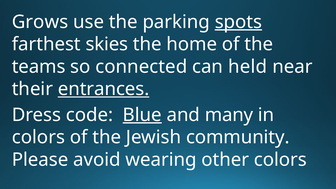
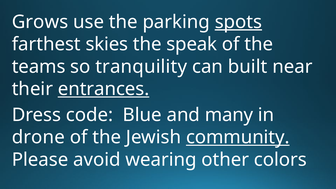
home: home -> speak (192, 44)
connected: connected -> tranquility (141, 67)
held: held -> built (248, 67)
Blue underline: present -> none (142, 115)
colors: colors -> drone (38, 137)
community underline: none -> present (238, 137)
